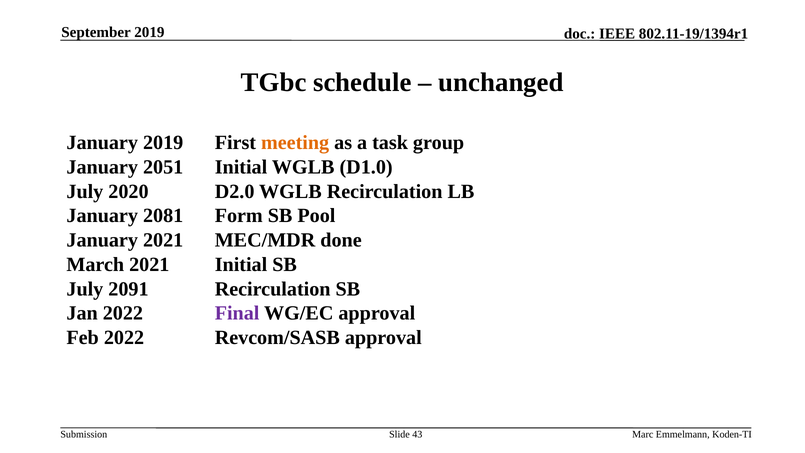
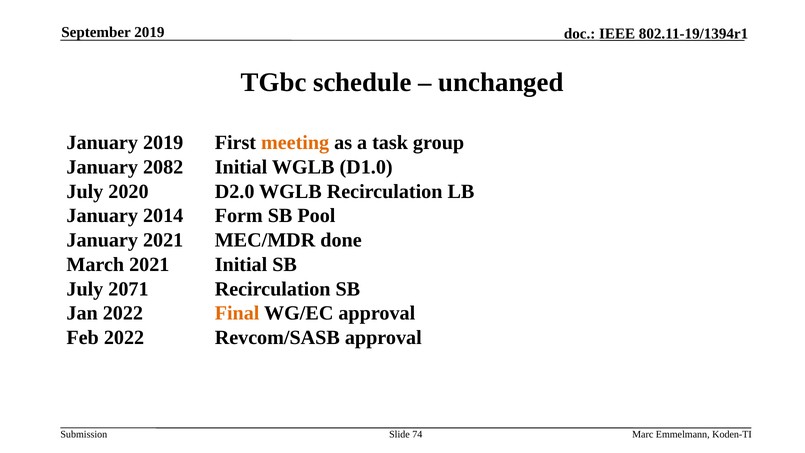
2051: 2051 -> 2082 (163, 167)
2081: 2081 -> 2014 (163, 216)
2091: 2091 -> 2071 (128, 289)
Final colour: purple -> orange (237, 313)
43: 43 -> 74 (417, 434)
